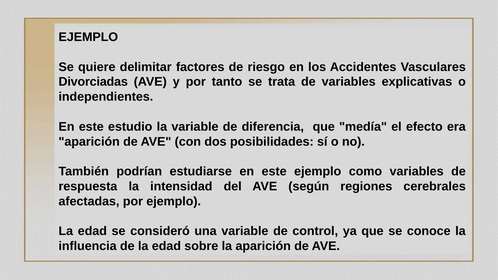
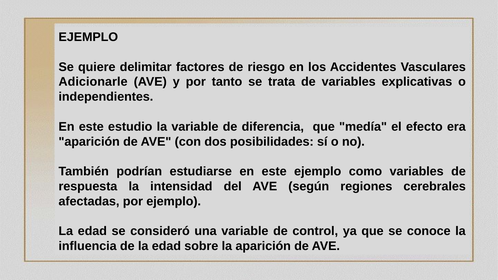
Divorciadas: Divorciadas -> Adicionarle (93, 82)
